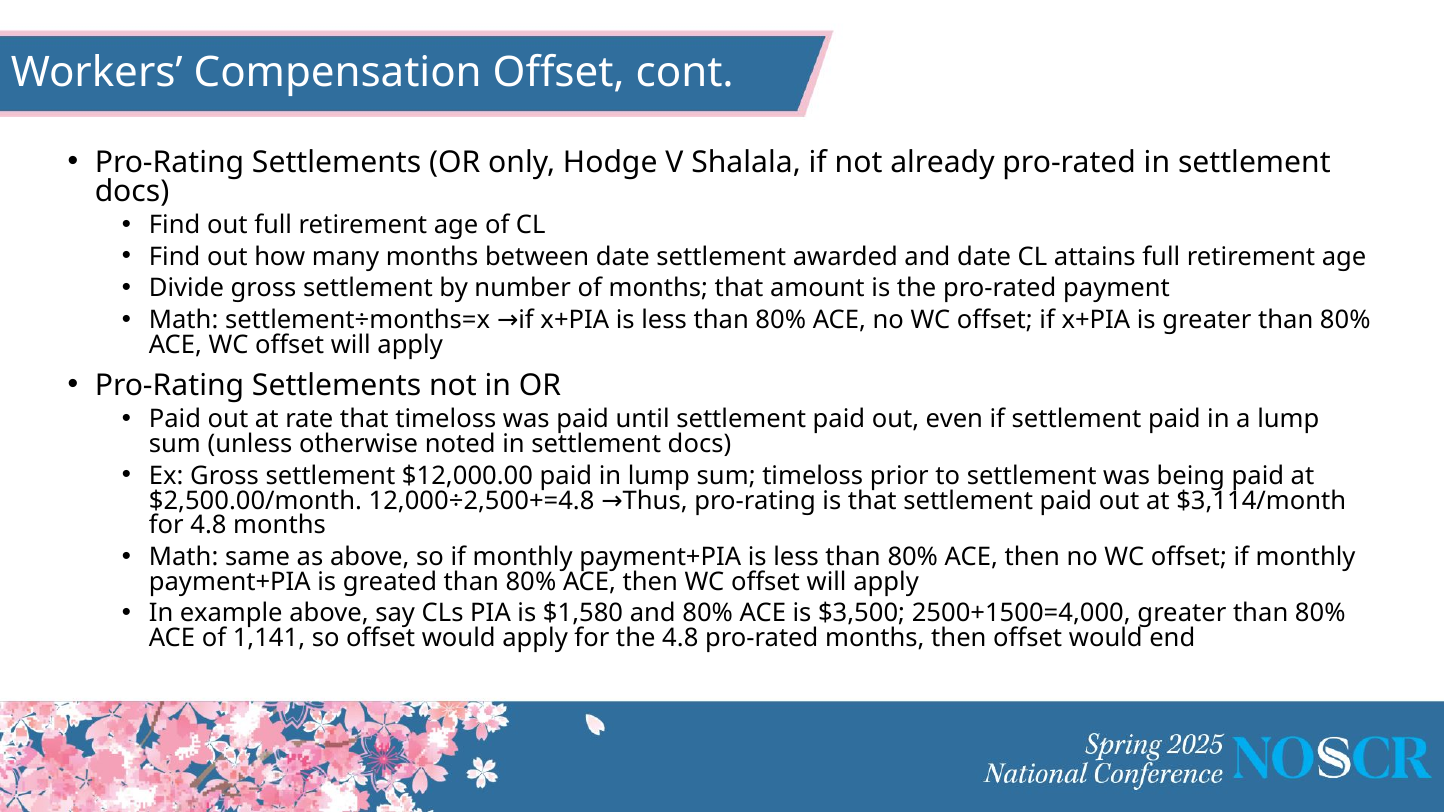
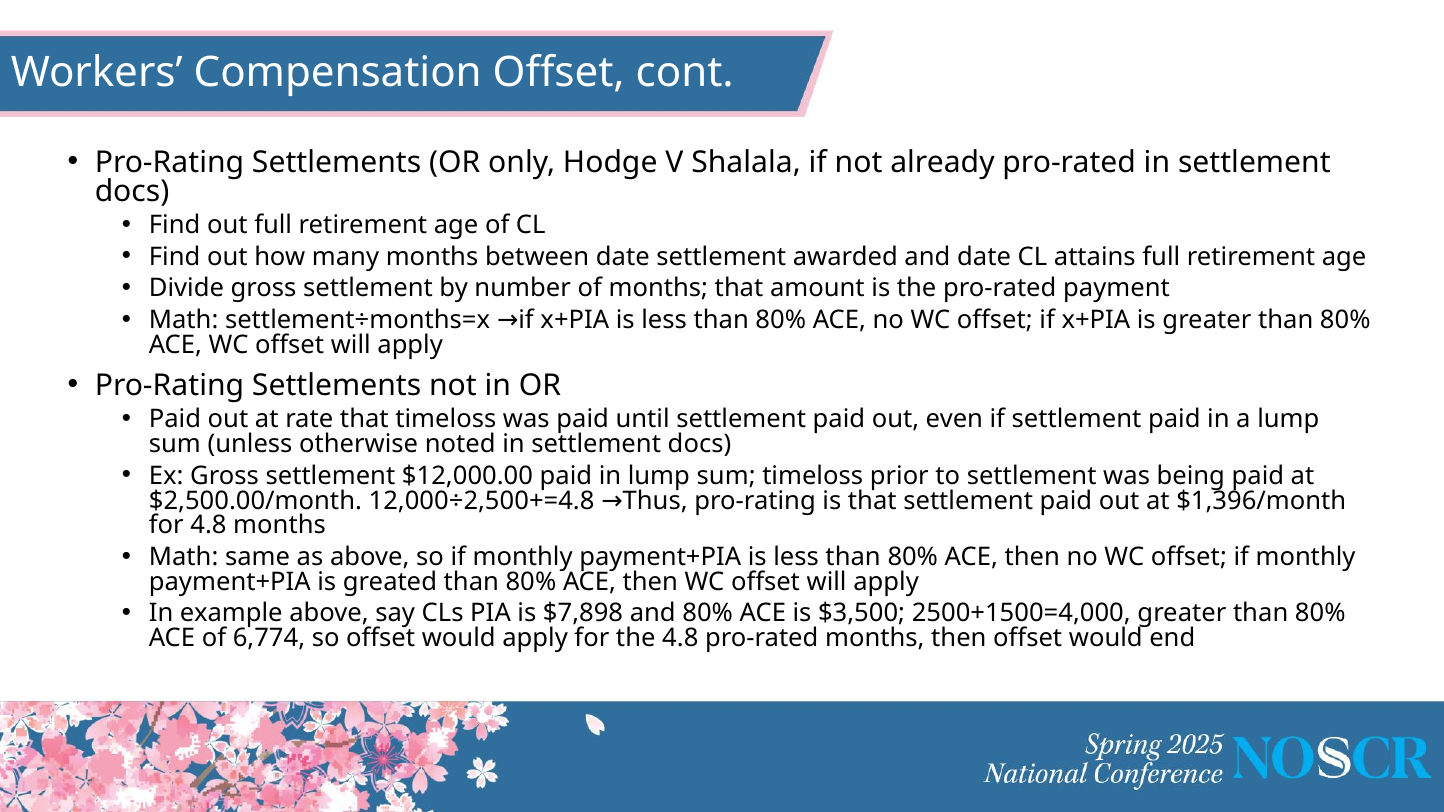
$3,114/month: $3,114/month -> $1,396/month (1261, 501)
$1,580: $1,580 -> $7,898 (583, 614)
1,141: 1,141 -> 6,774 (269, 638)
